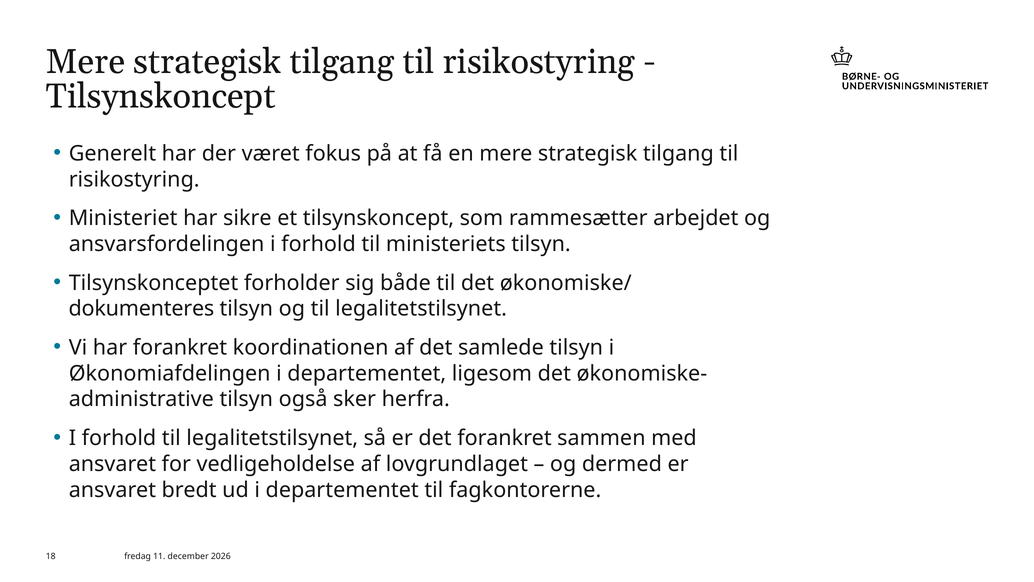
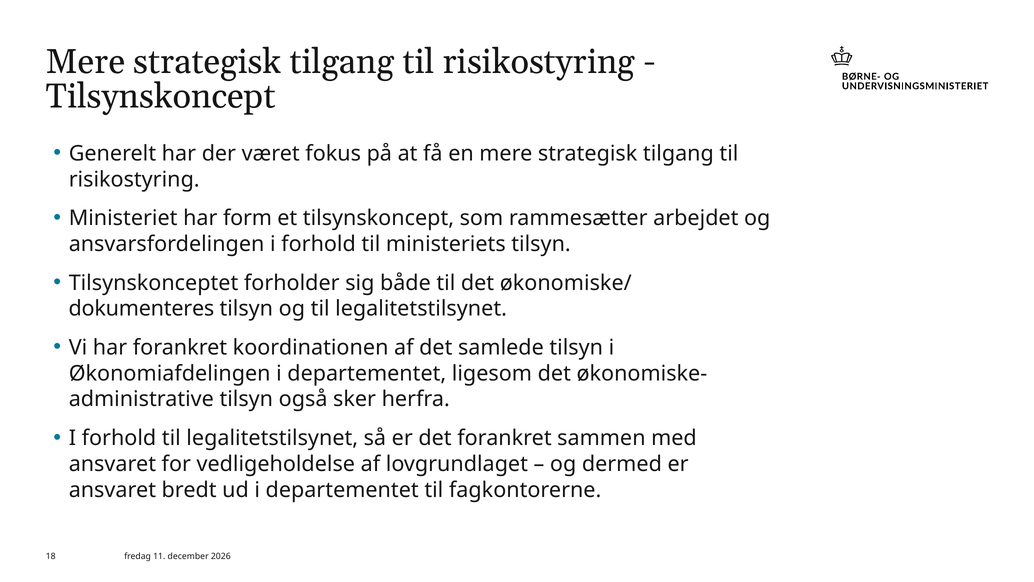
sikre: sikre -> form (247, 218)
